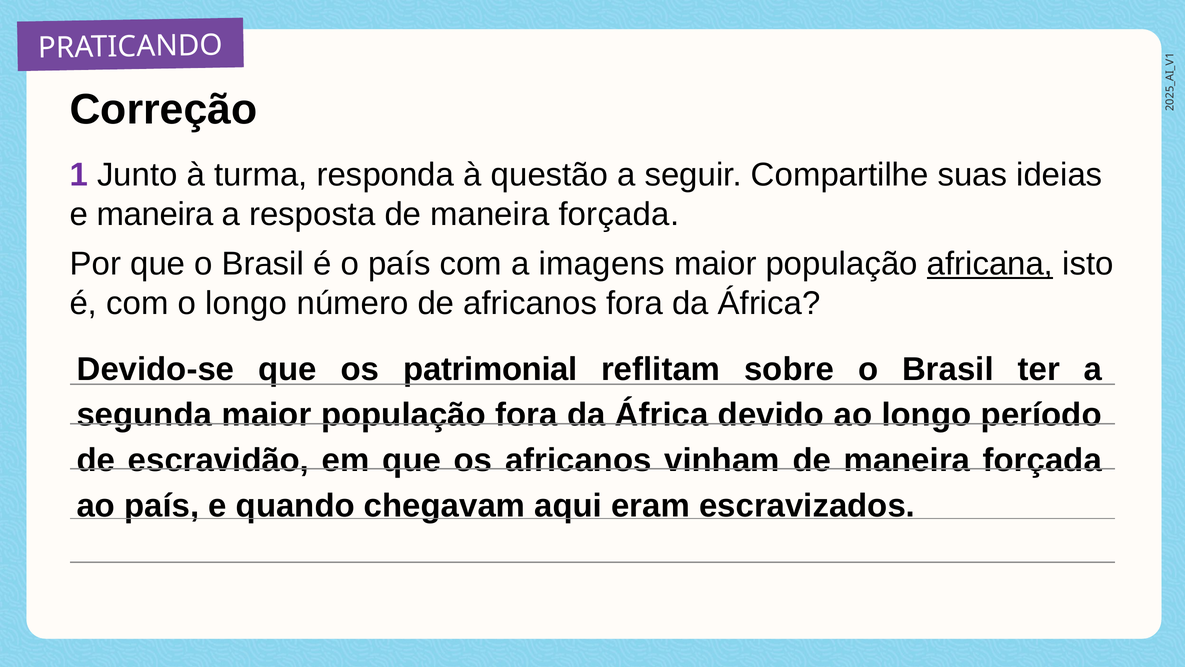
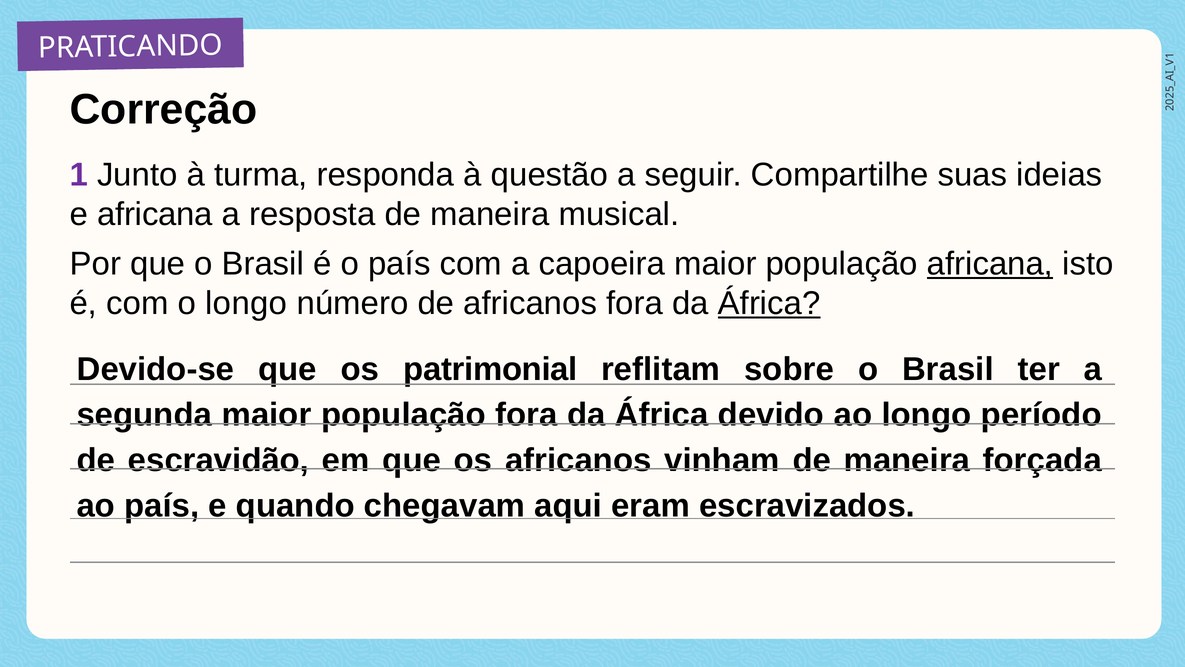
e maneira: maneira -> africana (155, 214)
resposta de maneira forçada: forçada -> musical (619, 214)
imagens: imagens -> capoeira (602, 264)
África underline: none -> present (769, 303)
